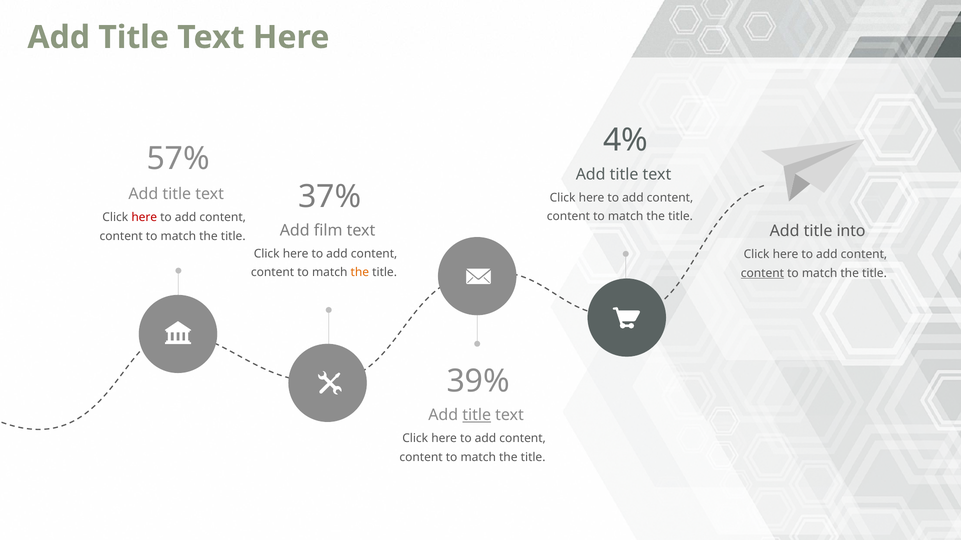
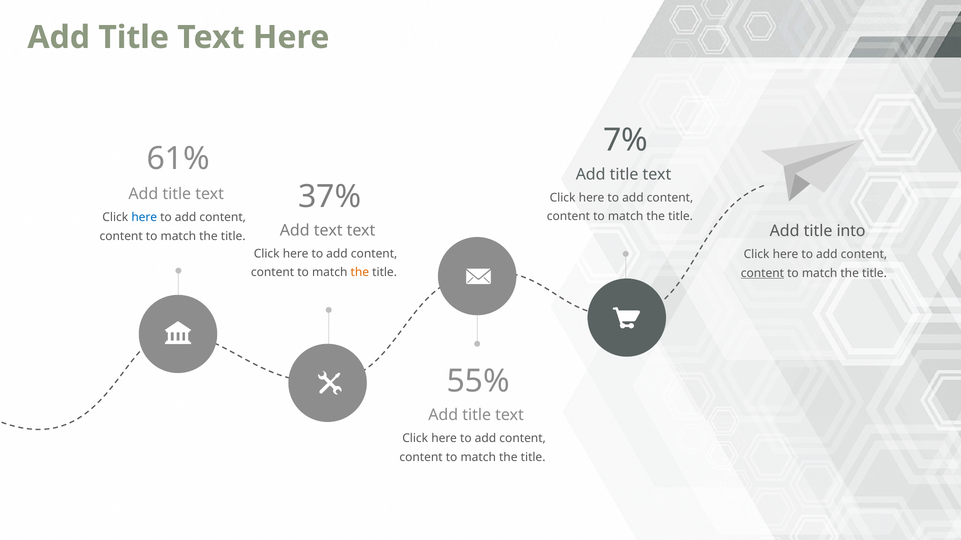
4%: 4% -> 7% (626, 141)
57%: 57% -> 61% (178, 159)
here colour: red -> blue (144, 218)
Add film: film -> text (328, 231)
39%: 39% -> 55% (478, 382)
title underline: present -> none (477, 416)
